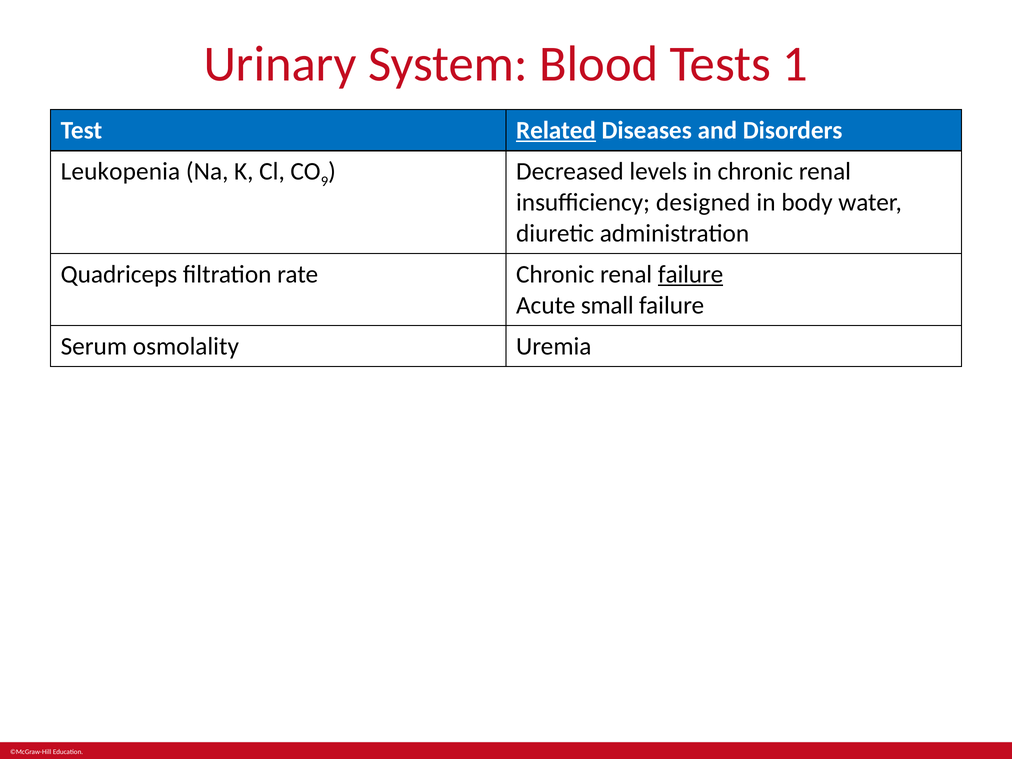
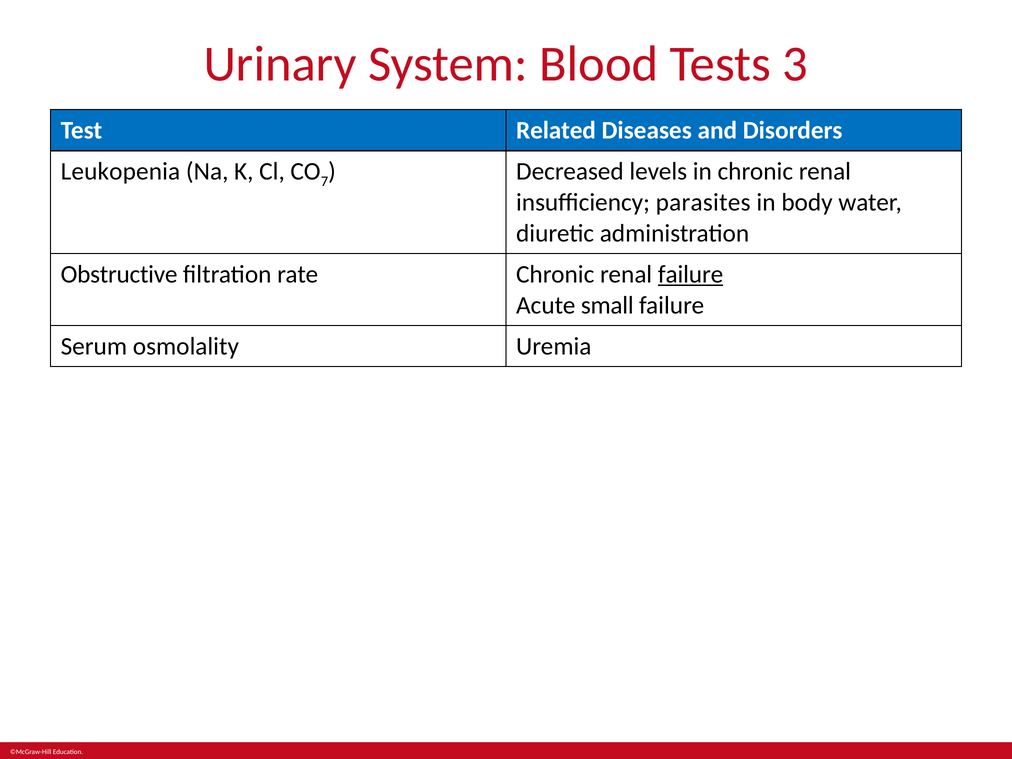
1: 1 -> 3 (795, 64)
Related underline: present -> none (556, 130)
9: 9 -> 7 (324, 181)
designed: designed -> parasites (703, 202)
Quadriceps: Quadriceps -> Obstructive (119, 274)
